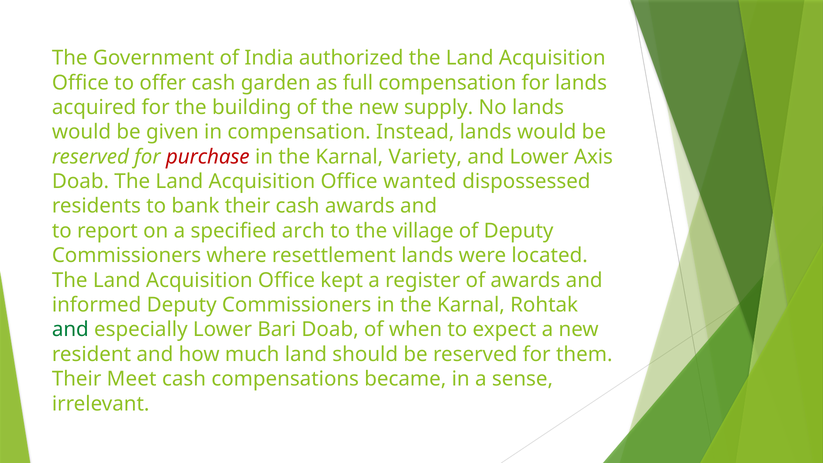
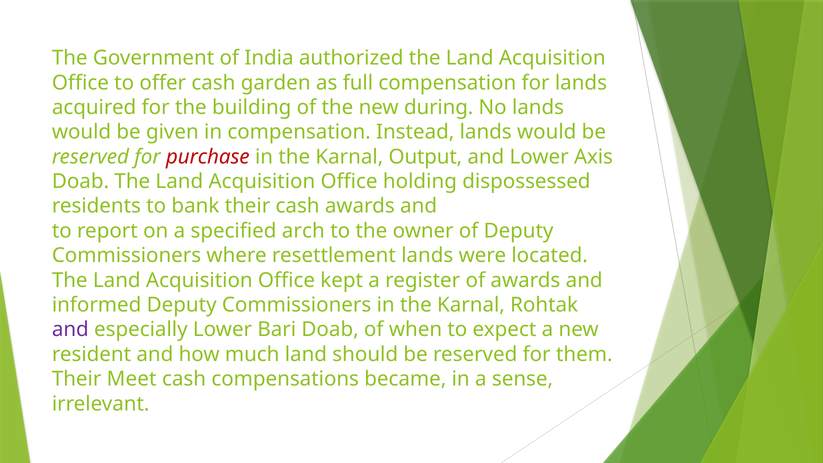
supply: supply -> during (439, 107)
Variety: Variety -> Output (425, 157)
wanted: wanted -> holding (420, 181)
village: village -> owner (423, 231)
and colour: green -> purple (70, 330)
